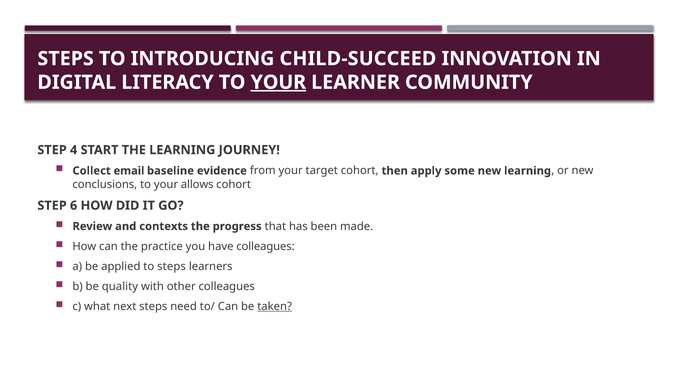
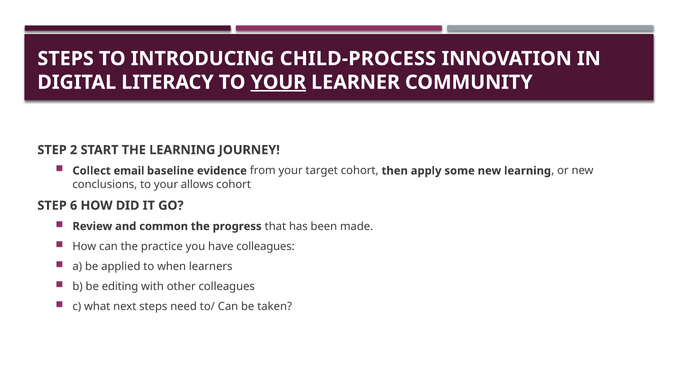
CHILD-SUCCEED: CHILD-SUCCEED -> CHILD-PROCESS (358, 59)
4: 4 -> 2 (74, 150)
contexts: contexts -> common (164, 227)
to steps: steps -> when (172, 267)
quality: quality -> editing (120, 287)
taken underline: present -> none (275, 307)
